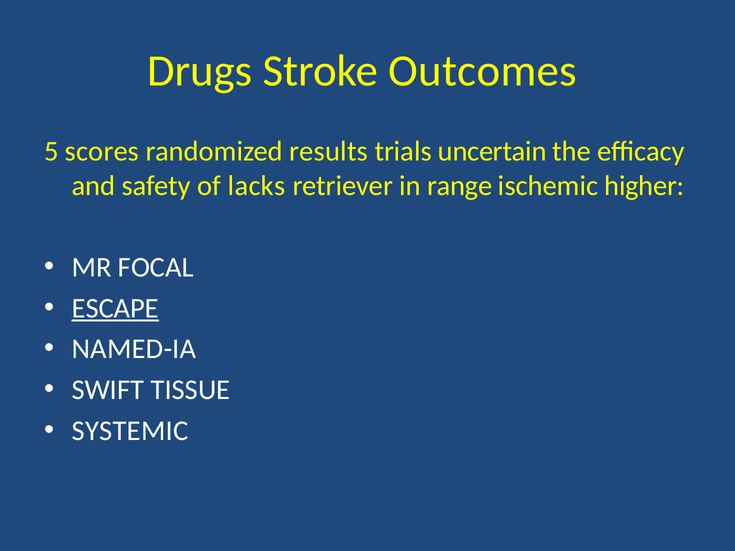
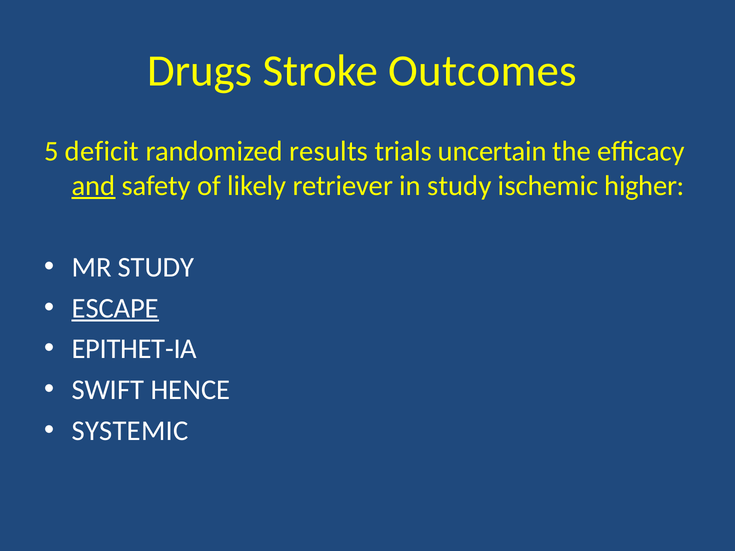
scores: scores -> deficit (102, 151)
and underline: none -> present (94, 186)
lacks: lacks -> likely (257, 186)
in range: range -> study (459, 186)
MR FOCAL: FOCAL -> STUDY (156, 267)
NAMED-IA: NAMED-IA -> EPITHET-IA (134, 349)
TISSUE: TISSUE -> HENCE (190, 390)
